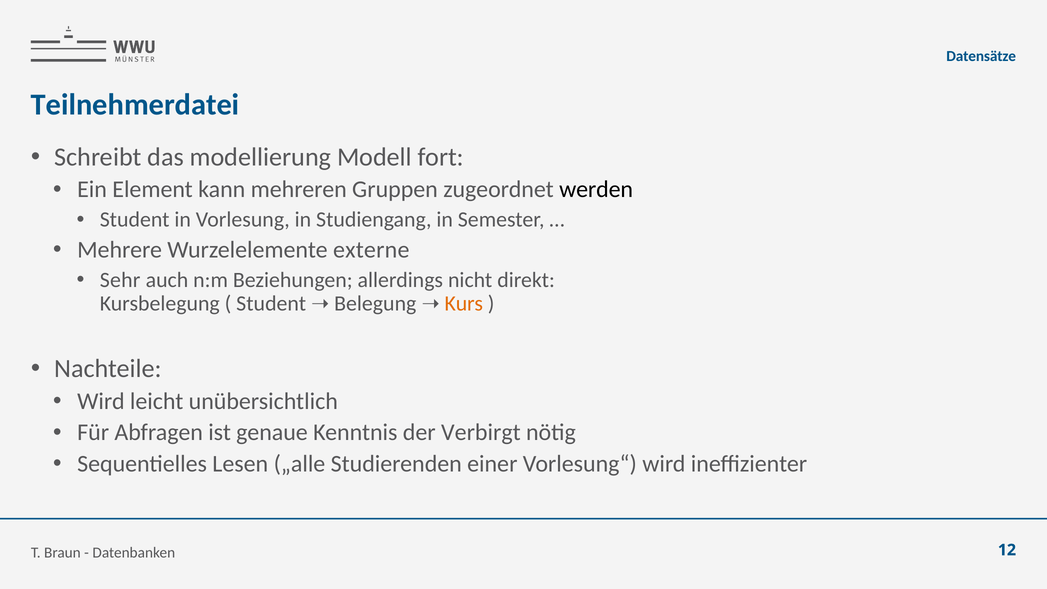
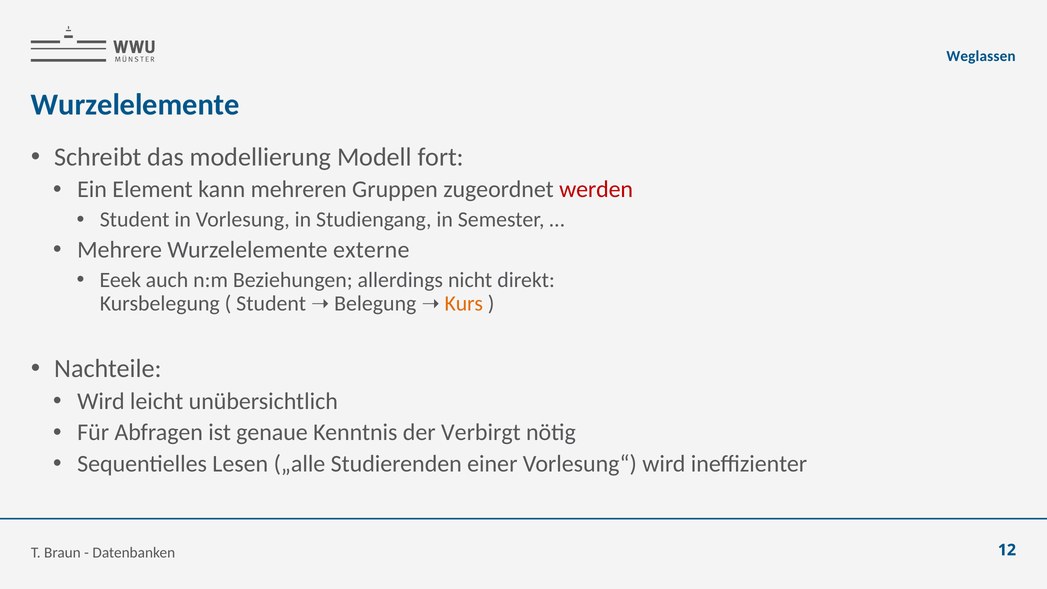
Datensätze: Datensätze -> Weglassen (981, 56)
Teilnehmerdatei: Teilnehmerdatei -> Wurzelelemente (135, 105)
werden colour: black -> red (596, 189)
Sehr: Sehr -> Eeek (120, 280)
